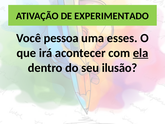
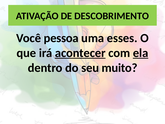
EXPERIMENTADO: EXPERIMENTADO -> DESCOBRIMENTO (112, 16)
acontecer underline: none -> present (80, 53)
ilusão: ilusão -> muito (119, 68)
